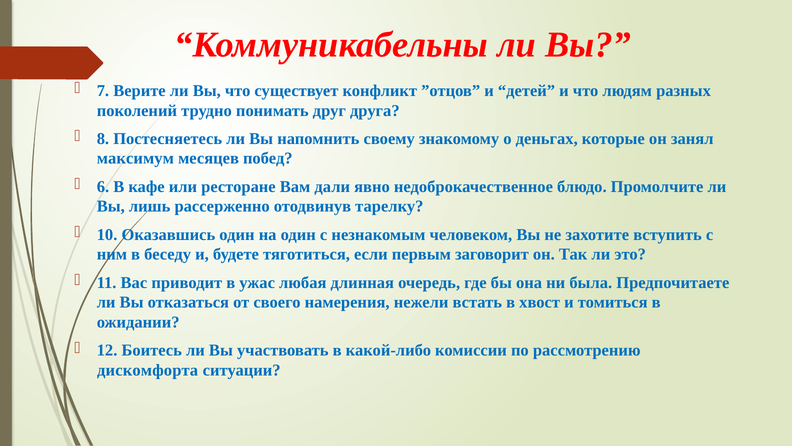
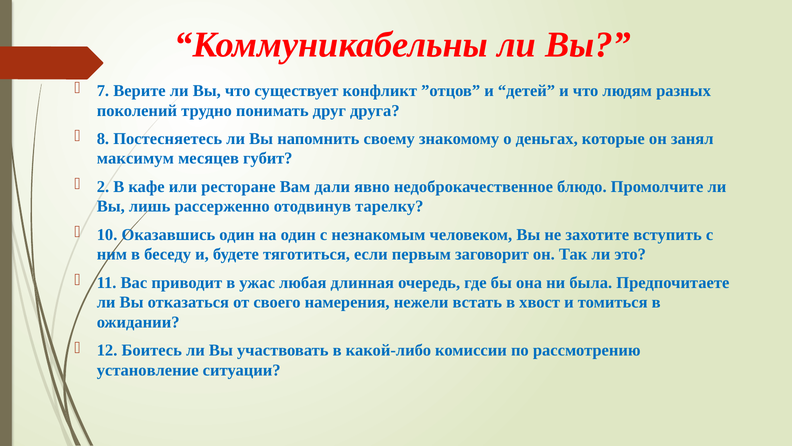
побед: побед -> губит (268, 158)
6: 6 -> 2 (103, 186)
дискомфорта: дискомфорта -> установление (148, 370)
